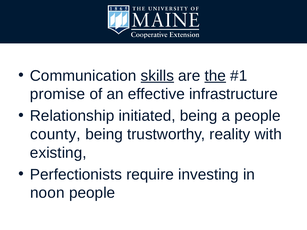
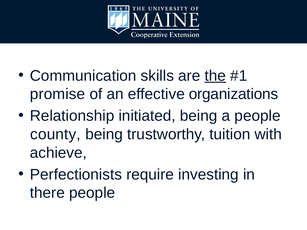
skills underline: present -> none (157, 76)
infrastructure: infrastructure -> organizations (233, 94)
reality: reality -> tuition (230, 134)
existing: existing -> achieve (58, 153)
noon: noon -> there (47, 193)
